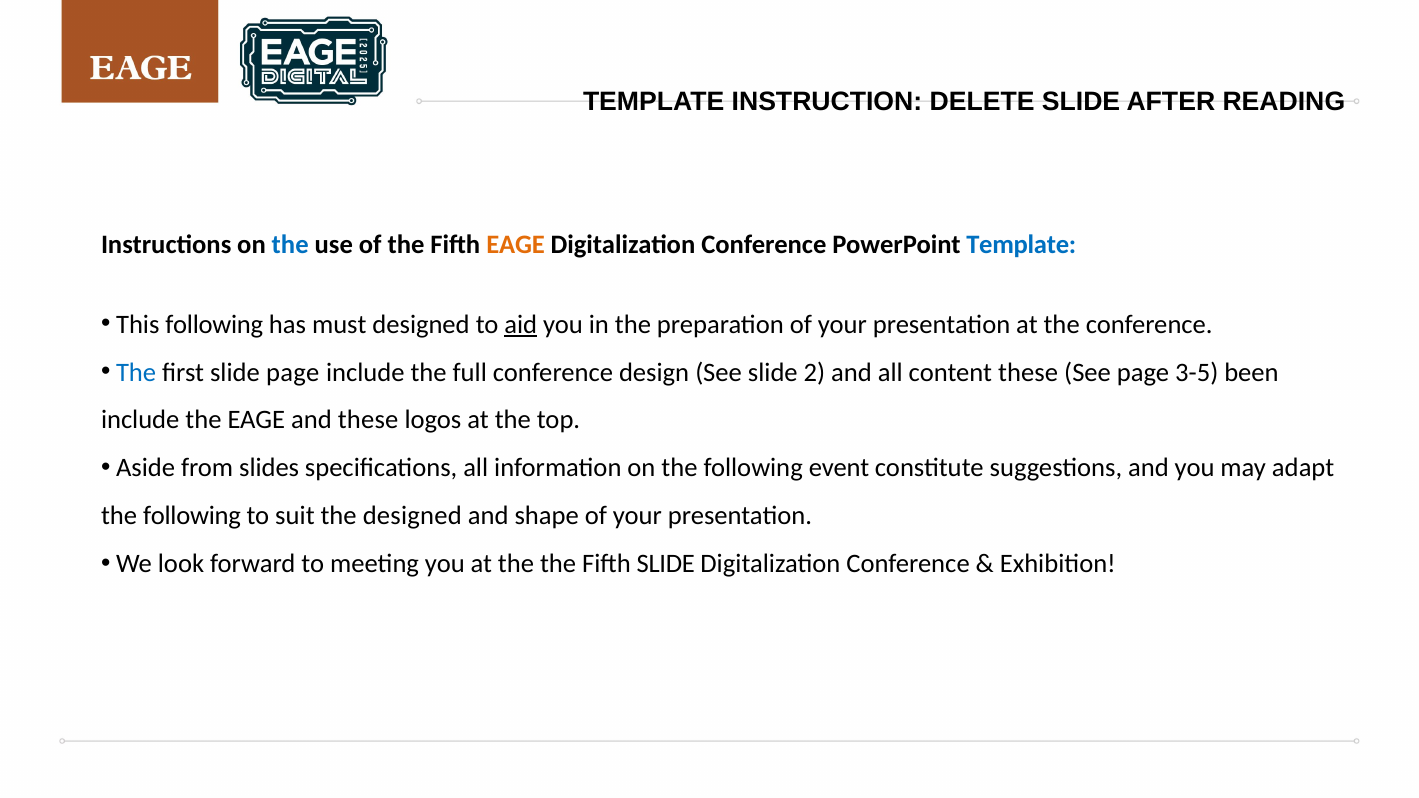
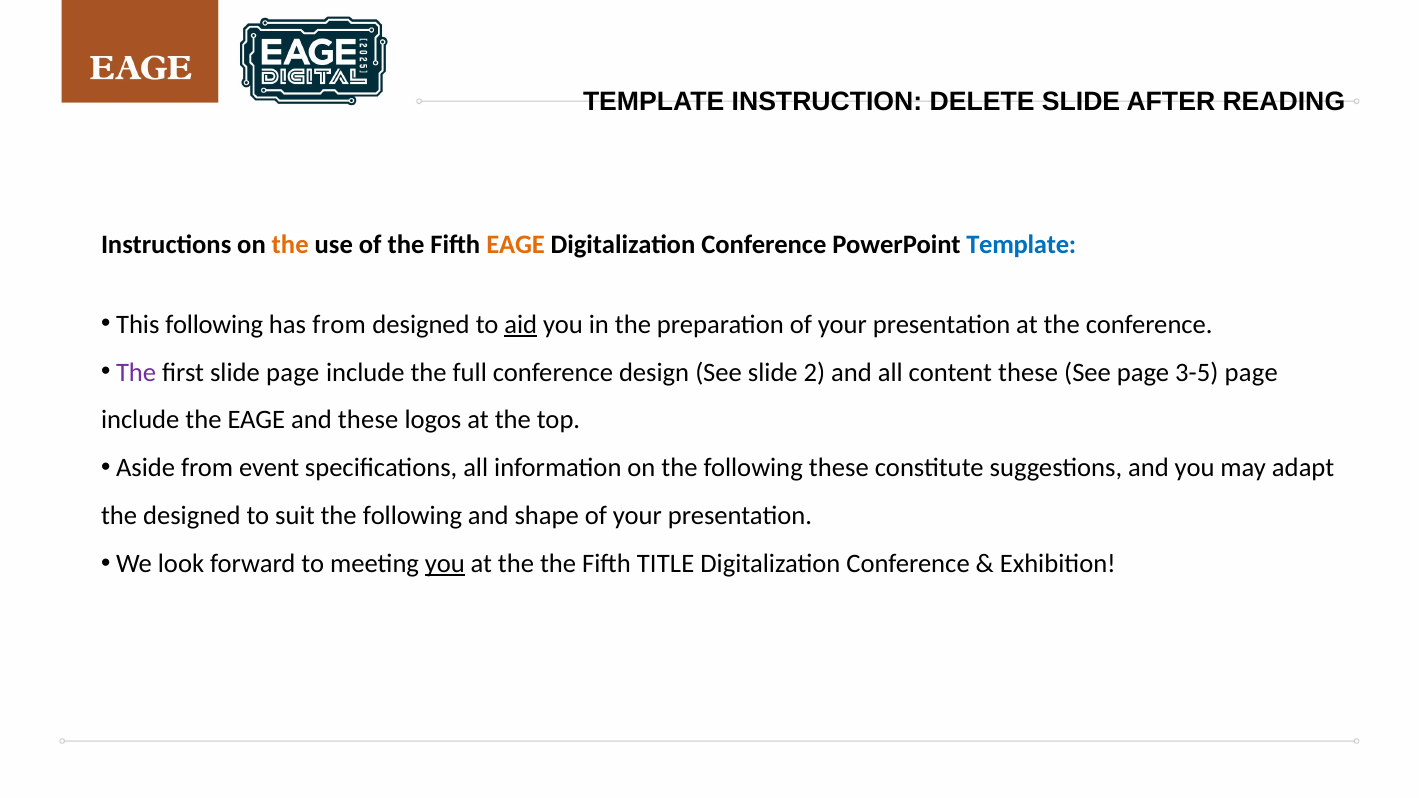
the colour: blue -> orange (290, 245)
has must: must -> from (339, 324)
The colour: blue -> purple (136, 372)
3-5 been: been -> page (1251, 372)
slides: slides -> event (269, 468)
following event: event -> these (839, 468)
following: following -> designed (192, 516)
suit the designed: designed -> following (412, 516)
you underline: none -> present (445, 564)
Fifth SLIDE: SLIDE -> TITLE (666, 564)
